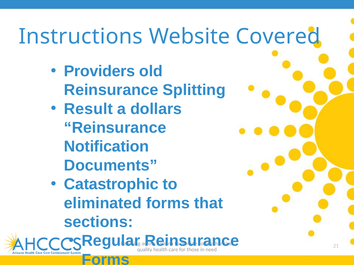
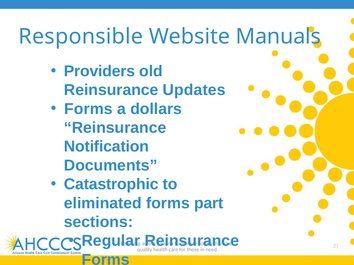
Instructions: Instructions -> Responsible (81, 37)
Covered: Covered -> Manuals (278, 37)
Splitting: Splitting -> Updates (194, 90)
Result: Result -> Forms (88, 109)
that: that -> part (209, 203)
